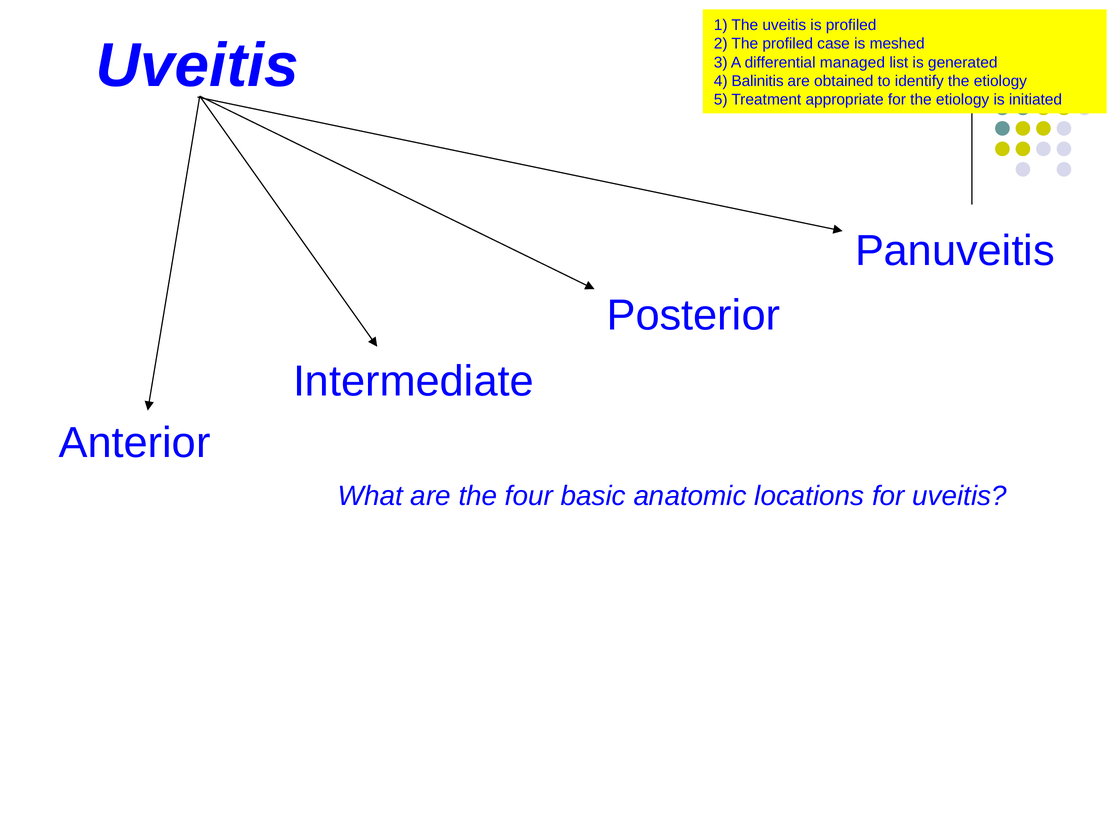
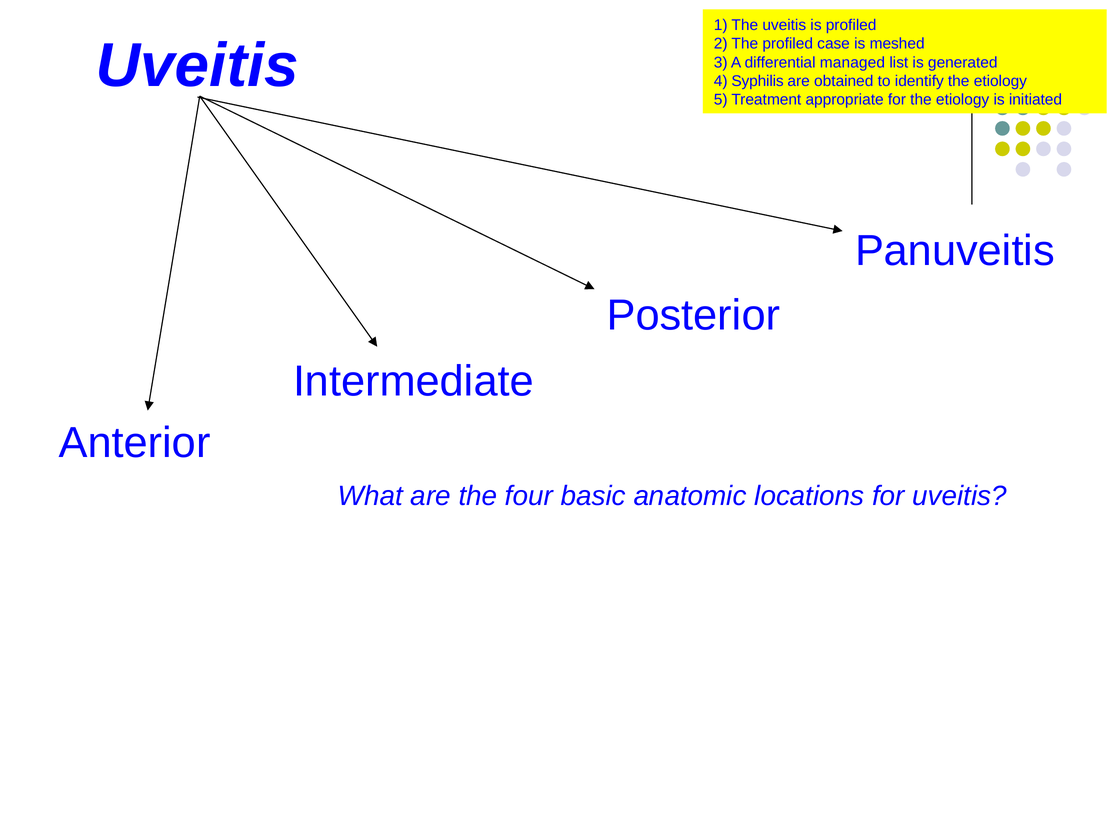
Balinitis: Balinitis -> Syphilis (758, 81)
